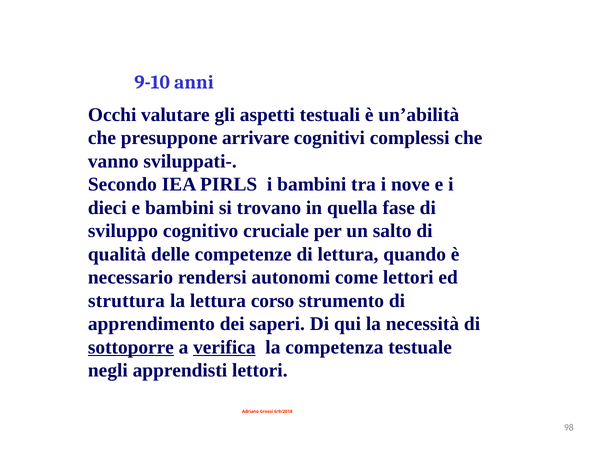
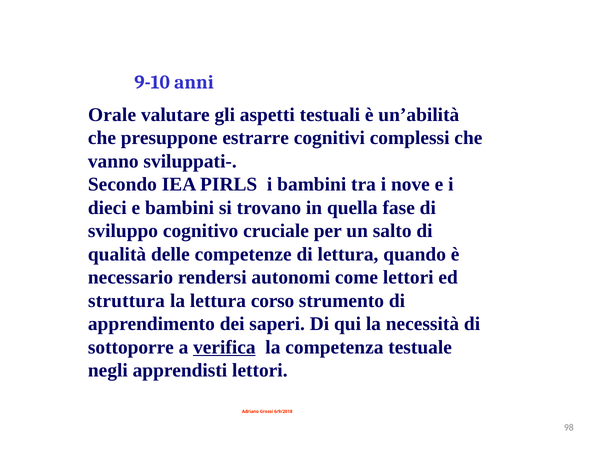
Occhi: Occhi -> Orale (112, 115)
arrivare: arrivare -> estrarre (256, 138)
sottoporre underline: present -> none (131, 347)
